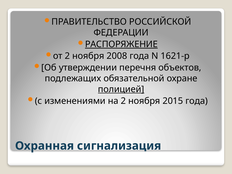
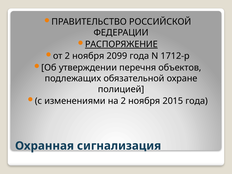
2008: 2008 -> 2099 (117, 56)
1621-р: 1621-р -> 1712-р (175, 56)
полицией underline: present -> none (121, 89)
